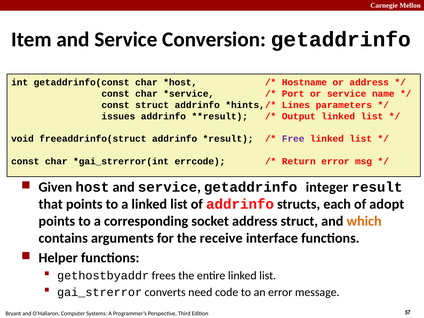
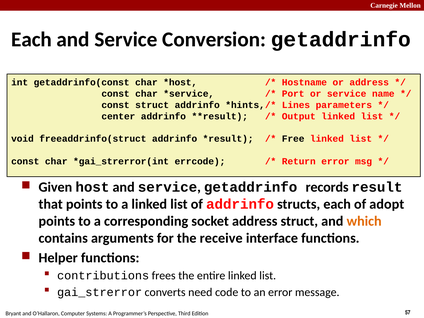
Item: Item -> Each (32, 39)
issues: issues -> center (118, 116)
Free colour: purple -> black (293, 139)
integer: integer -> records (327, 187)
gethostbyaddr: gethostbyaddr -> contributions (103, 276)
